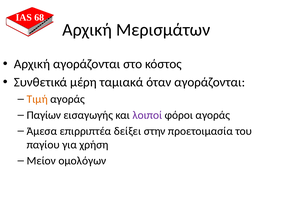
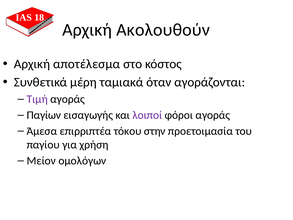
68: 68 -> 18 (39, 17)
Μερισμάτων: Μερισμάτων -> Ακολουθούν (163, 30)
Αρχική αγοράζονται: αγοράζονται -> αποτέλεσμα (87, 64)
Τιμή colour: orange -> purple (37, 99)
δείξει: δείξει -> τόκου (128, 131)
